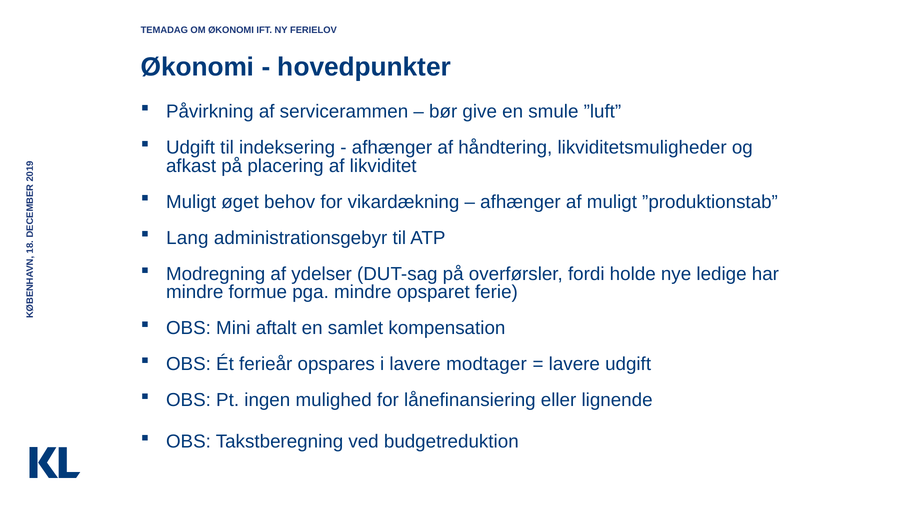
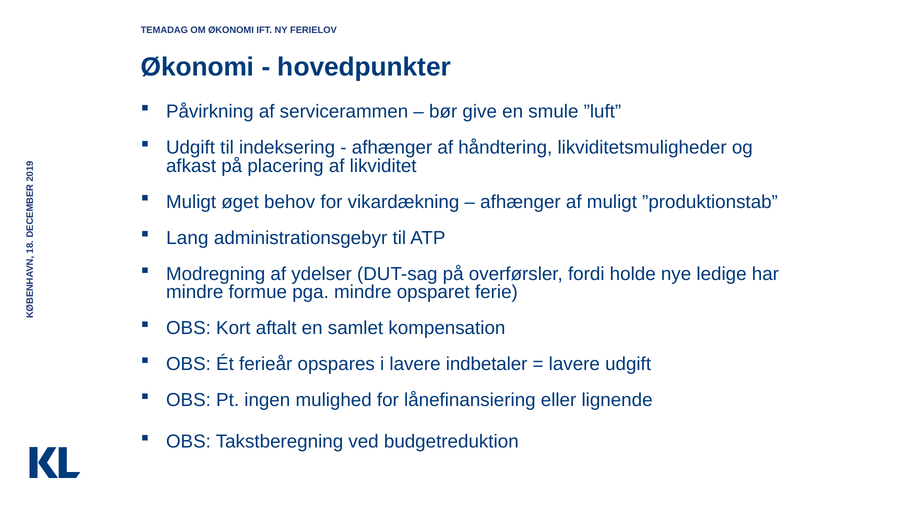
Mini: Mini -> Kort (233, 328)
modtager: modtager -> indbetaler (487, 364)
